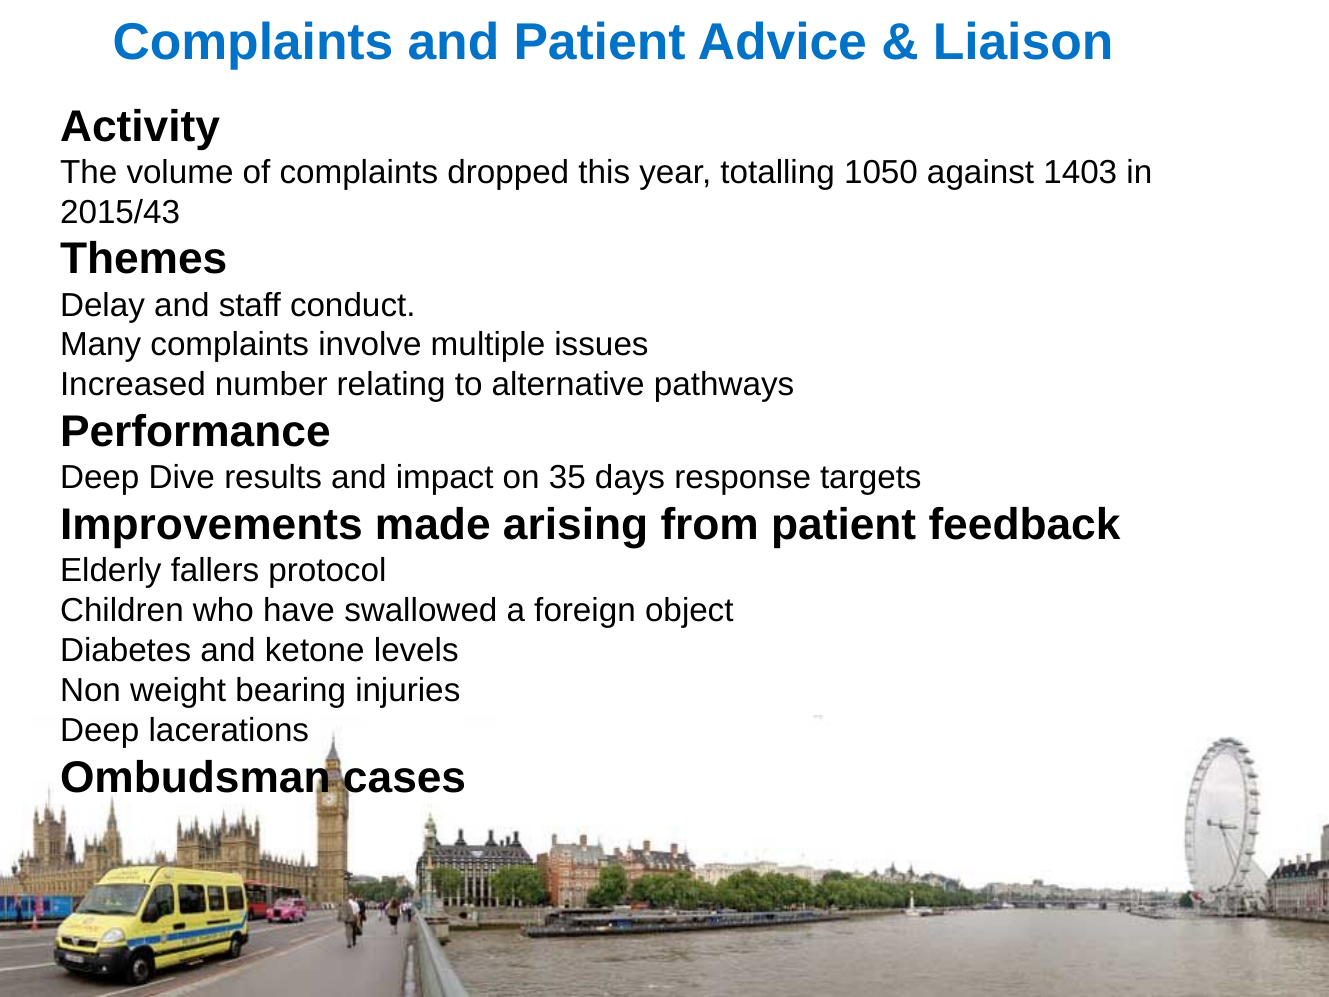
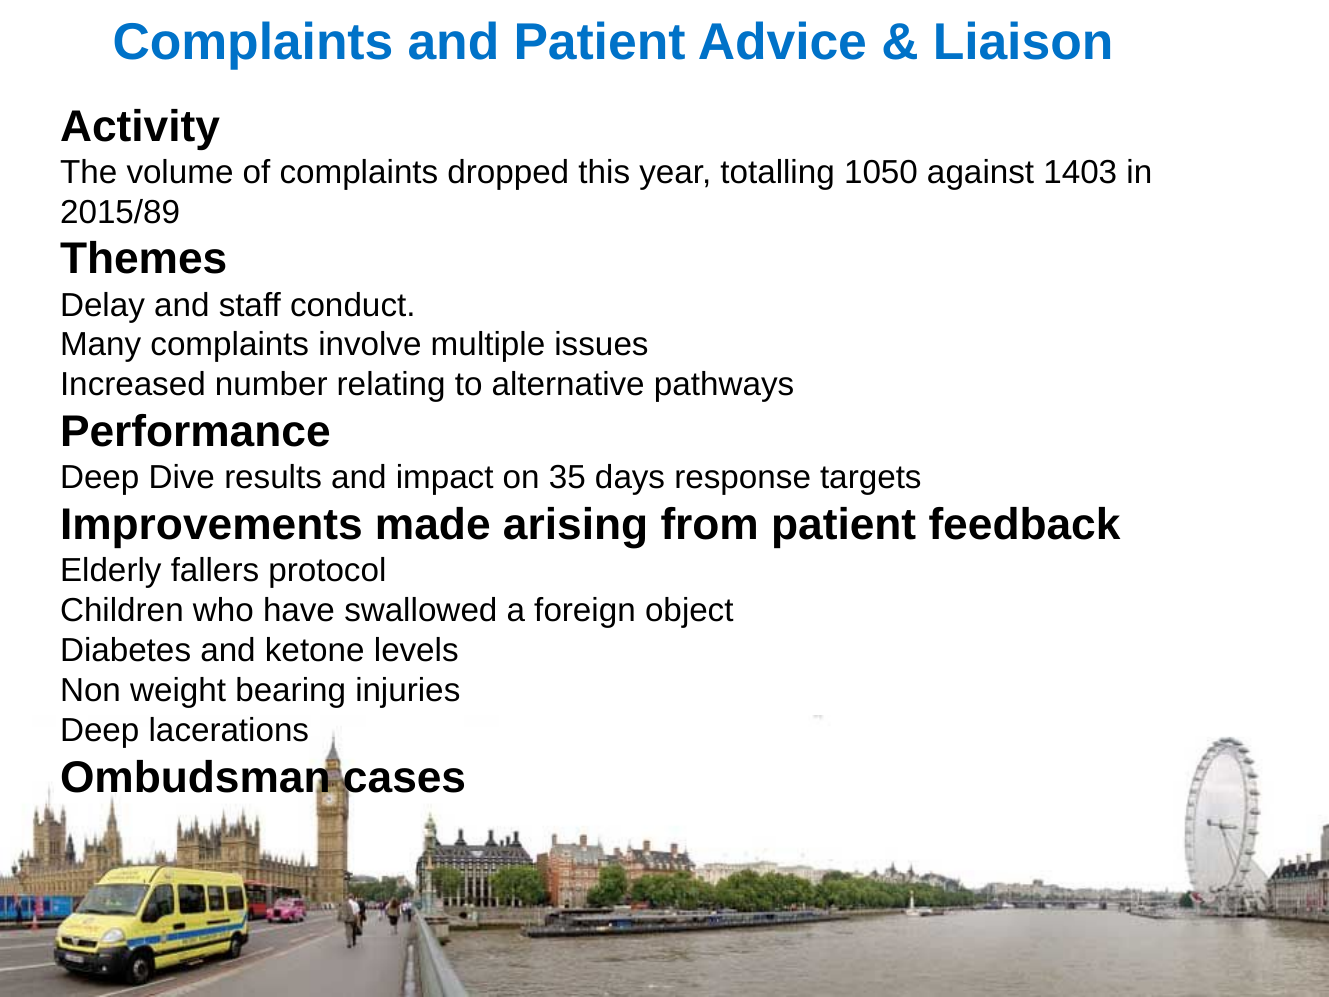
2015/43: 2015/43 -> 2015/89 (120, 212)
